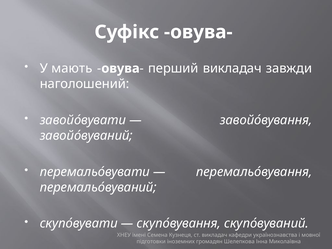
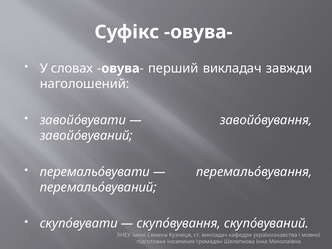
мають: мають -> словах (72, 68)
